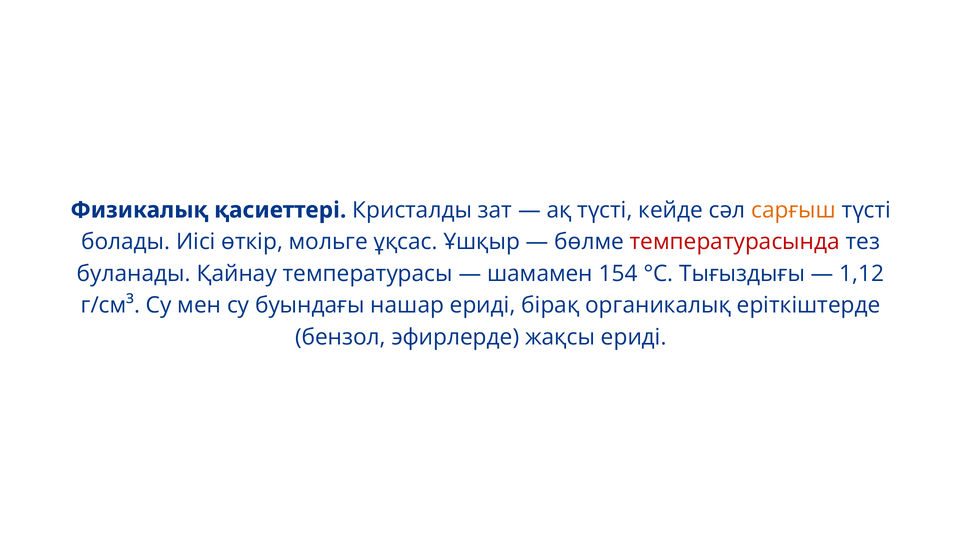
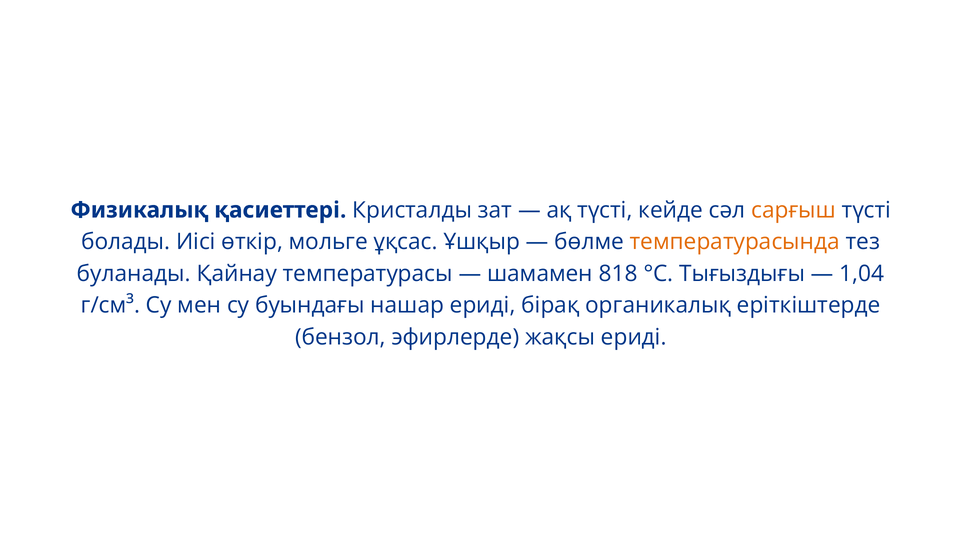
температурасында colour: red -> orange (735, 242)
154: 154 -> 818 (618, 274)
1,12: 1,12 -> 1,04 (862, 274)
